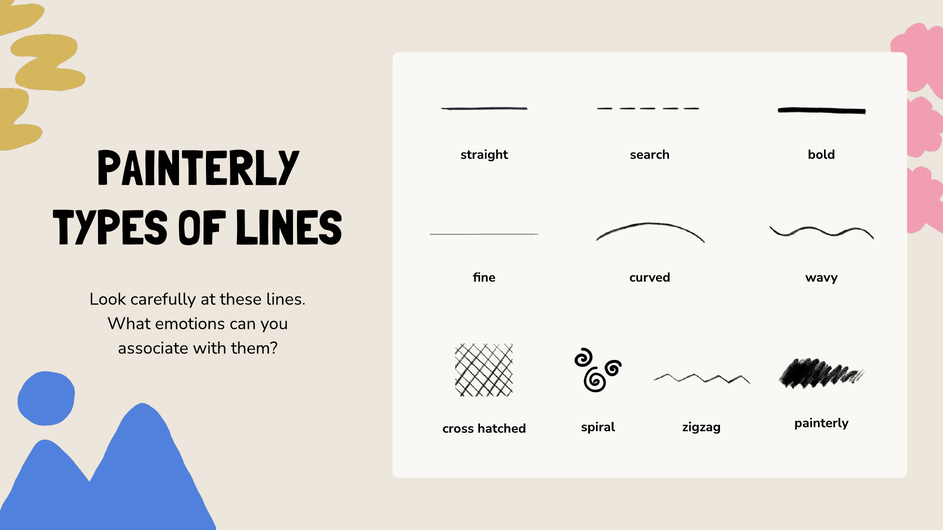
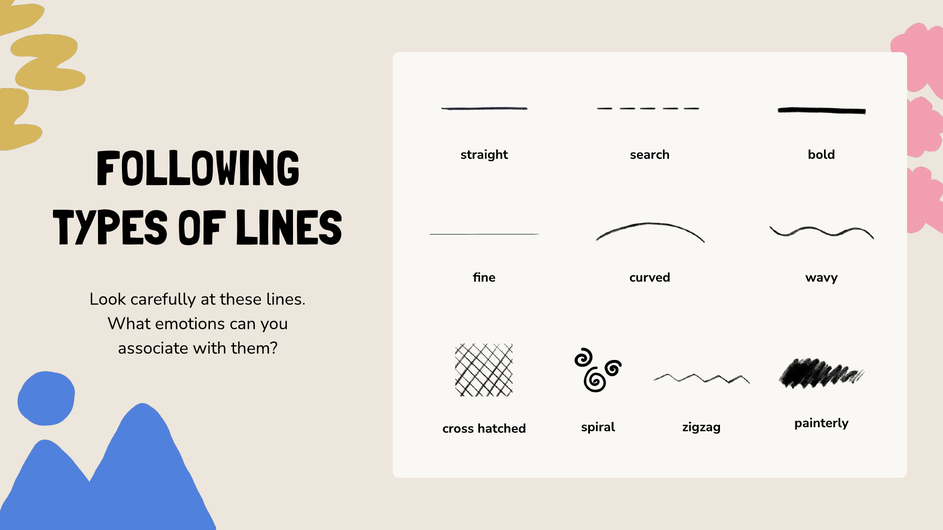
PAINTERLY: PAINTERLY -> FOLLOWING (198, 169)
